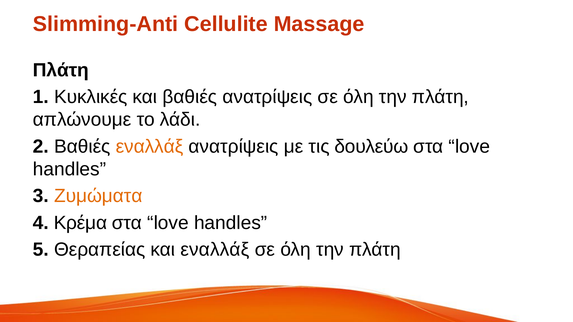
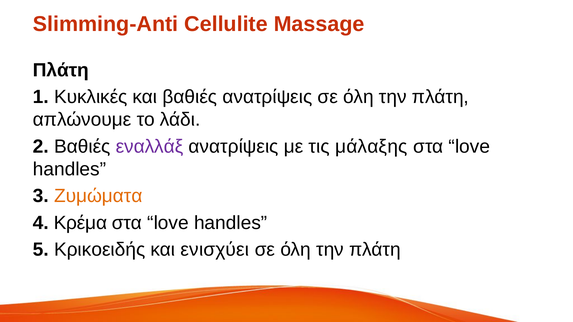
εναλλάξ colour: orange -> purple (150, 147)
δουλεύω: δουλεύω -> μάλαξης (371, 147)
Θεραπείας: Θεραπείας -> Κρικοειδής (100, 250)
και εναλλάξ: εναλλάξ -> ενισχύει (215, 250)
